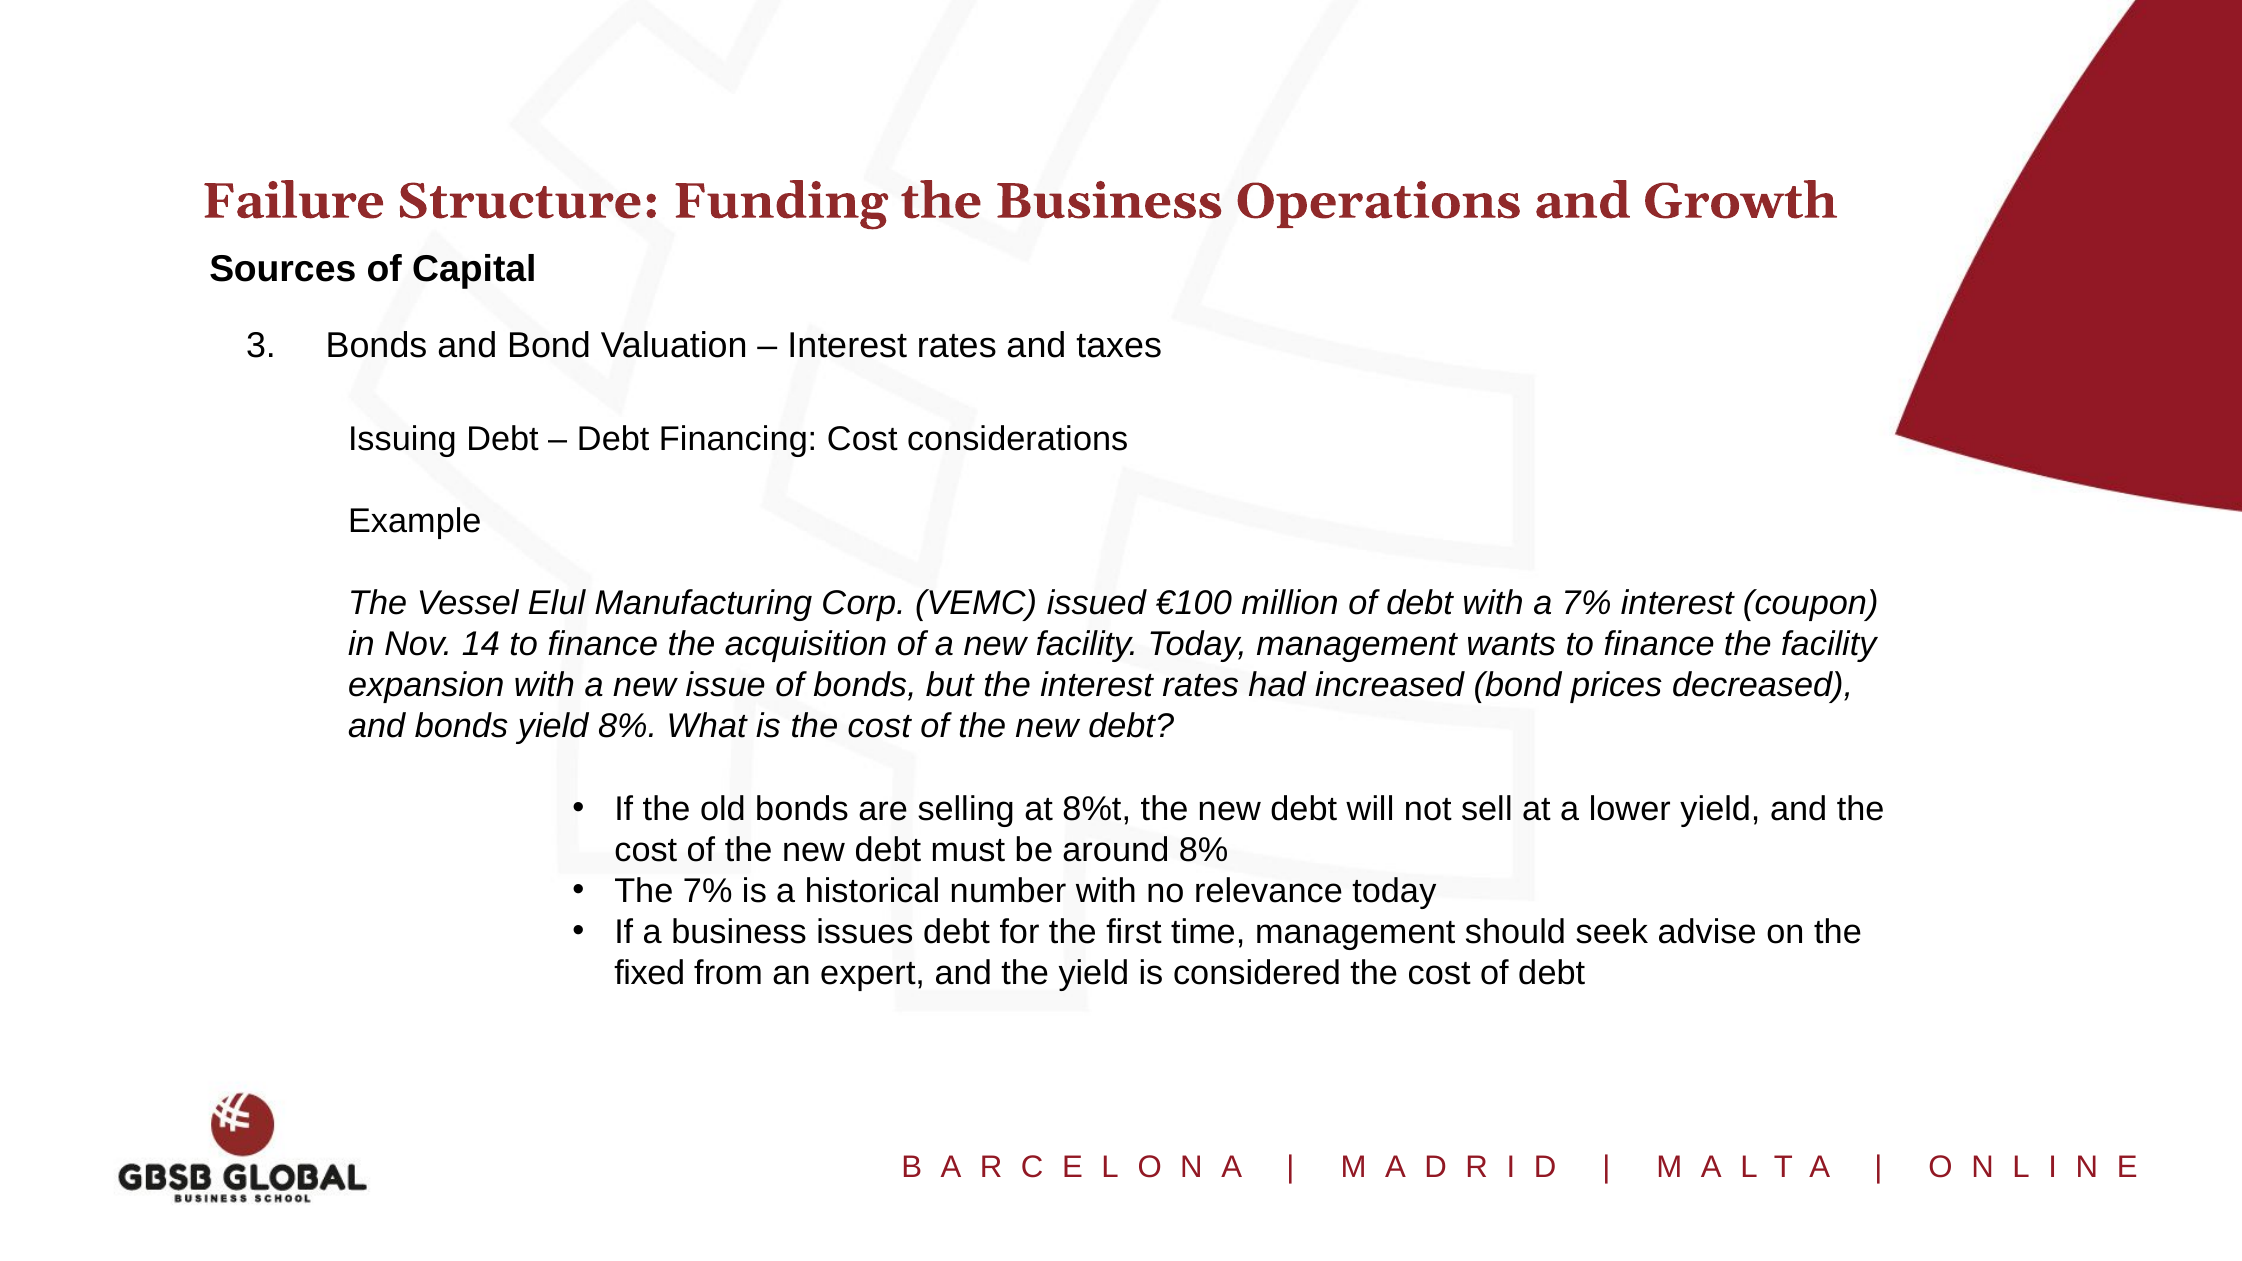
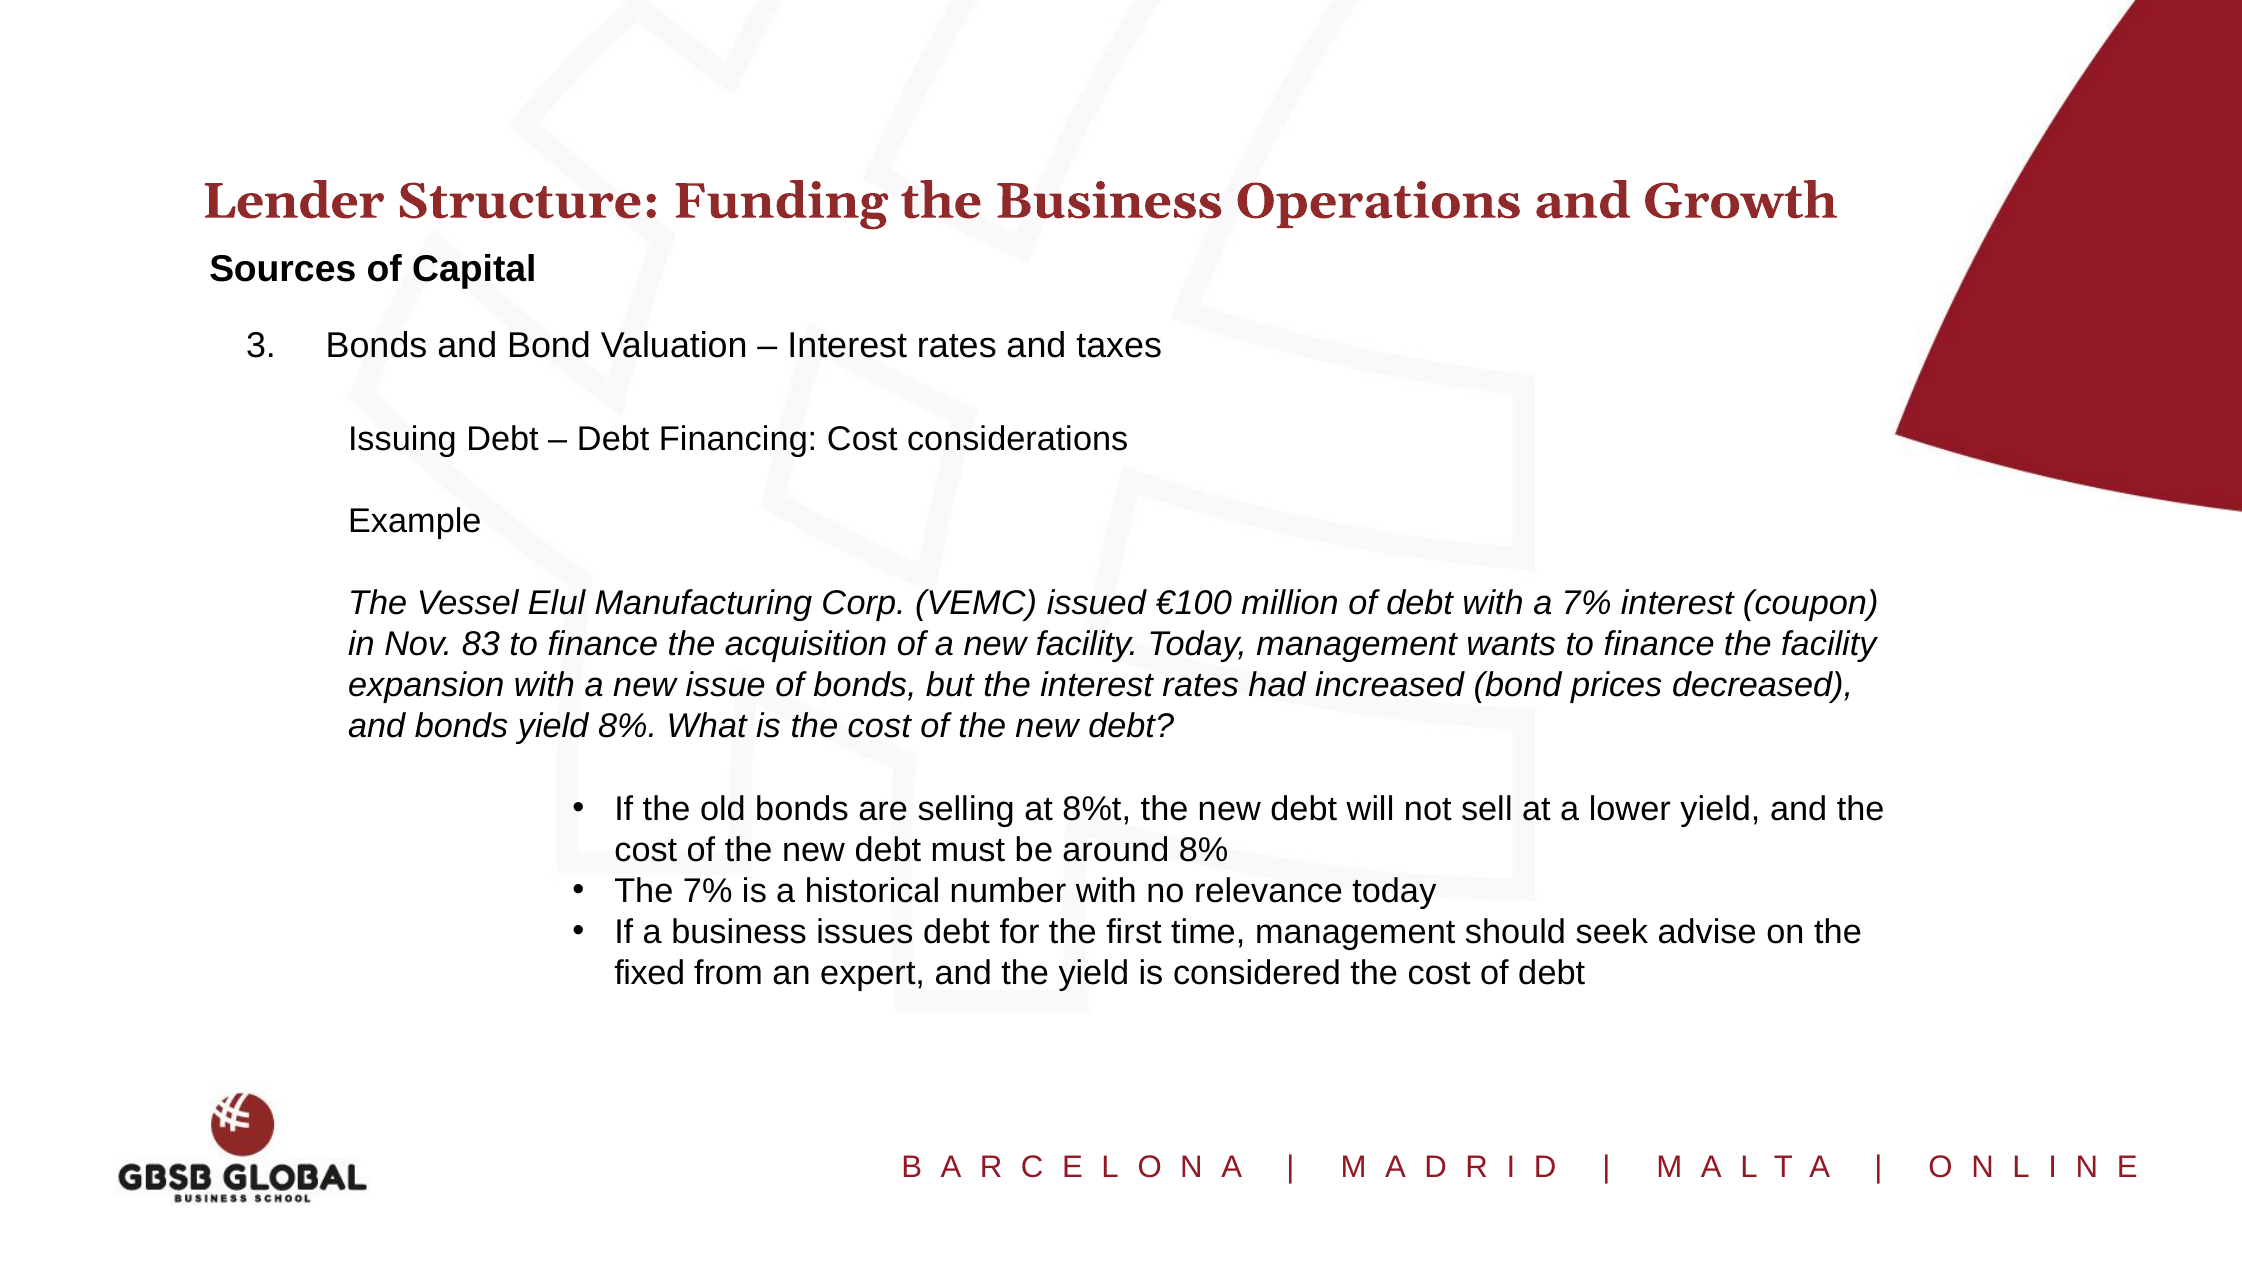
Failure: Failure -> Lender (293, 201)
14: 14 -> 83 (481, 645)
